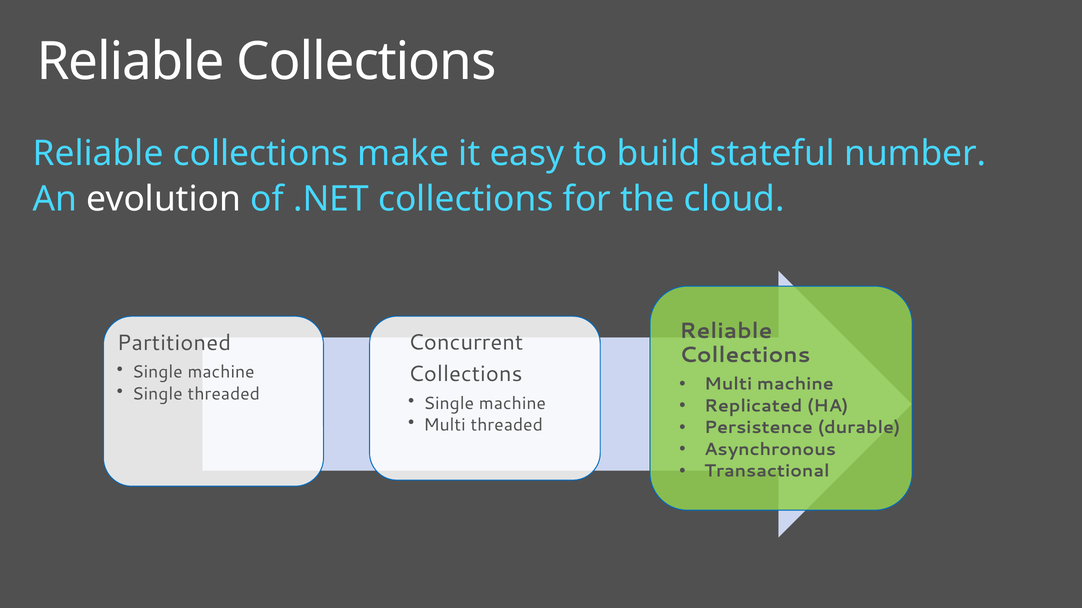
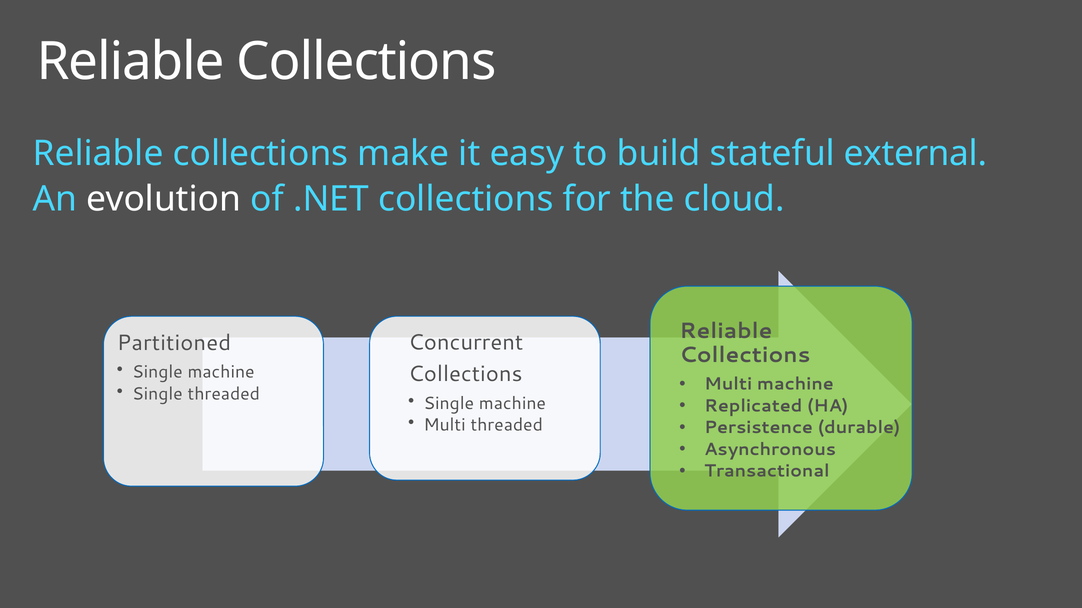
number: number -> external (915, 154)
